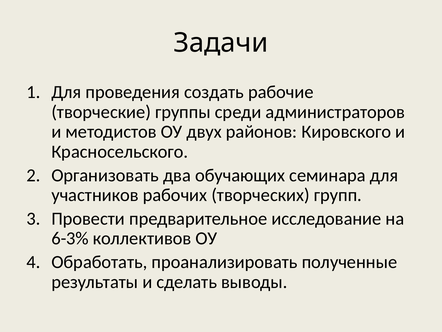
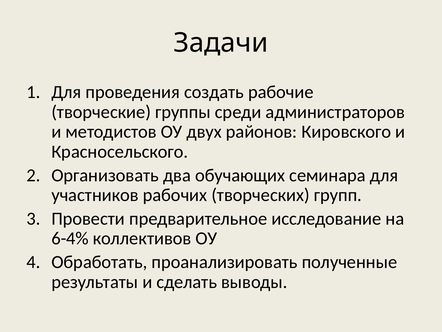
6-3%: 6-3% -> 6-4% (70, 238)
